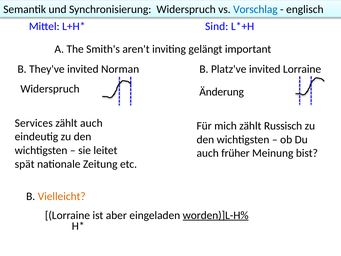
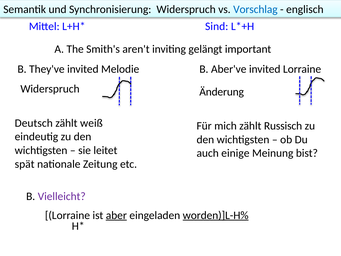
Norman: Norman -> Melodie (120, 69)
Platz've: Platz've -> Aber've (229, 69)
Services: Services -> Deutsch (34, 123)
zählt auch: auch -> weiß (91, 123)
früher: früher -> einige (235, 153)
Vielleicht colour: orange -> purple (62, 196)
aber underline: none -> present (116, 215)
